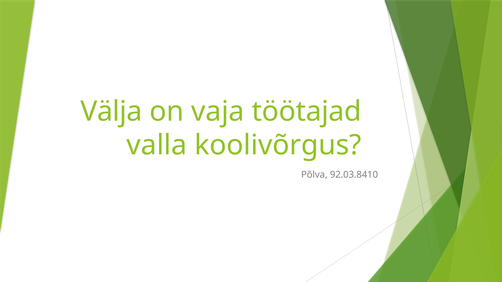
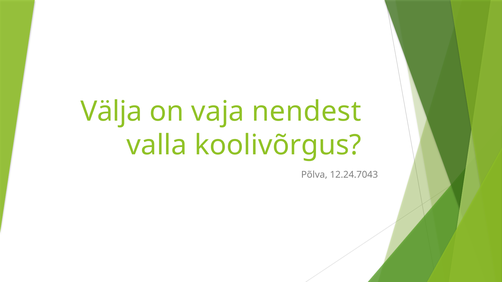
töötajad: töötajad -> nendest (307, 112)
92.03.8410: 92.03.8410 -> 12.24.7043 (354, 175)
